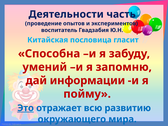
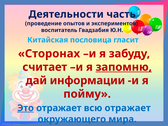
Способна: Способна -> Сторонах (49, 54)
умений: умений -> считает (45, 67)
запомню underline: none -> present (124, 67)
всю развитию: развитию -> отражает (128, 108)
